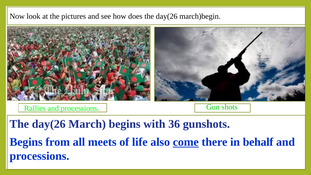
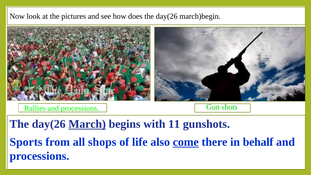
March underline: none -> present (87, 124)
36: 36 -> 11 (174, 124)
Begins: Begins -> Sports (26, 142)
meets: meets -> shops (102, 142)
